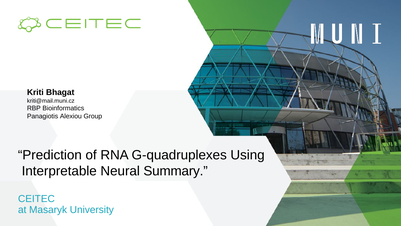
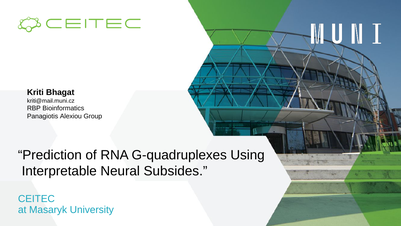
Summary: Summary -> Subsides (175, 171)
